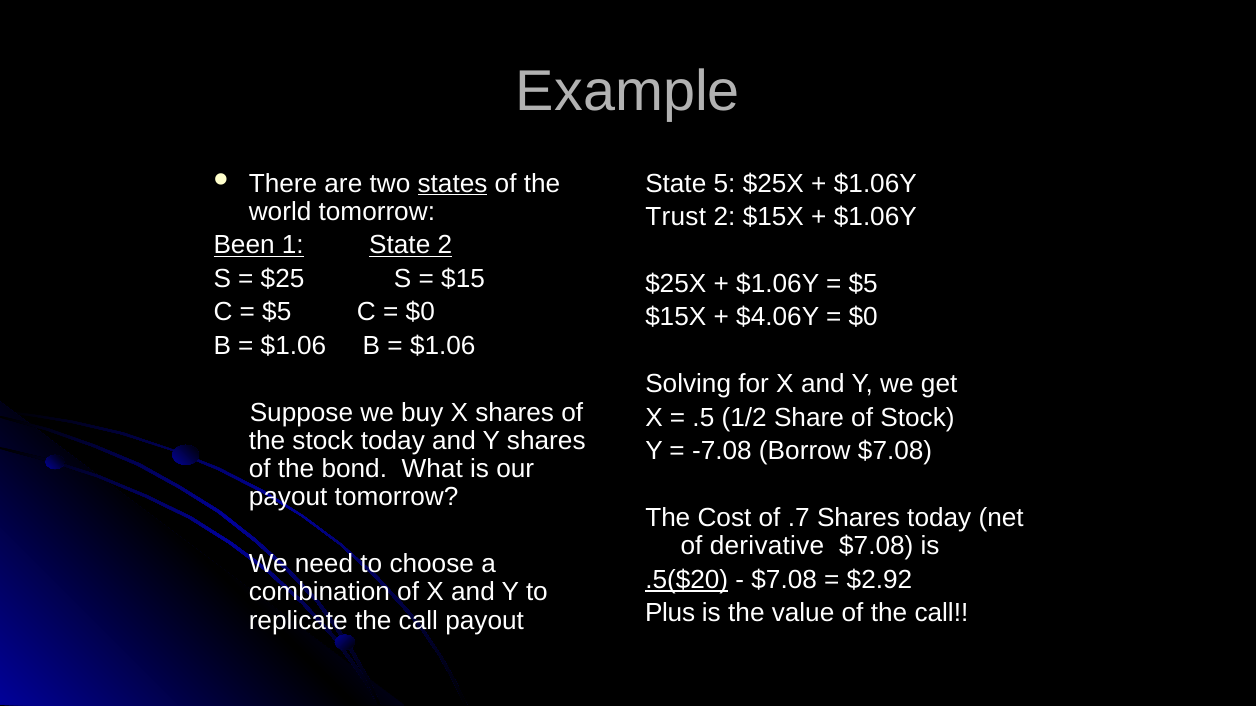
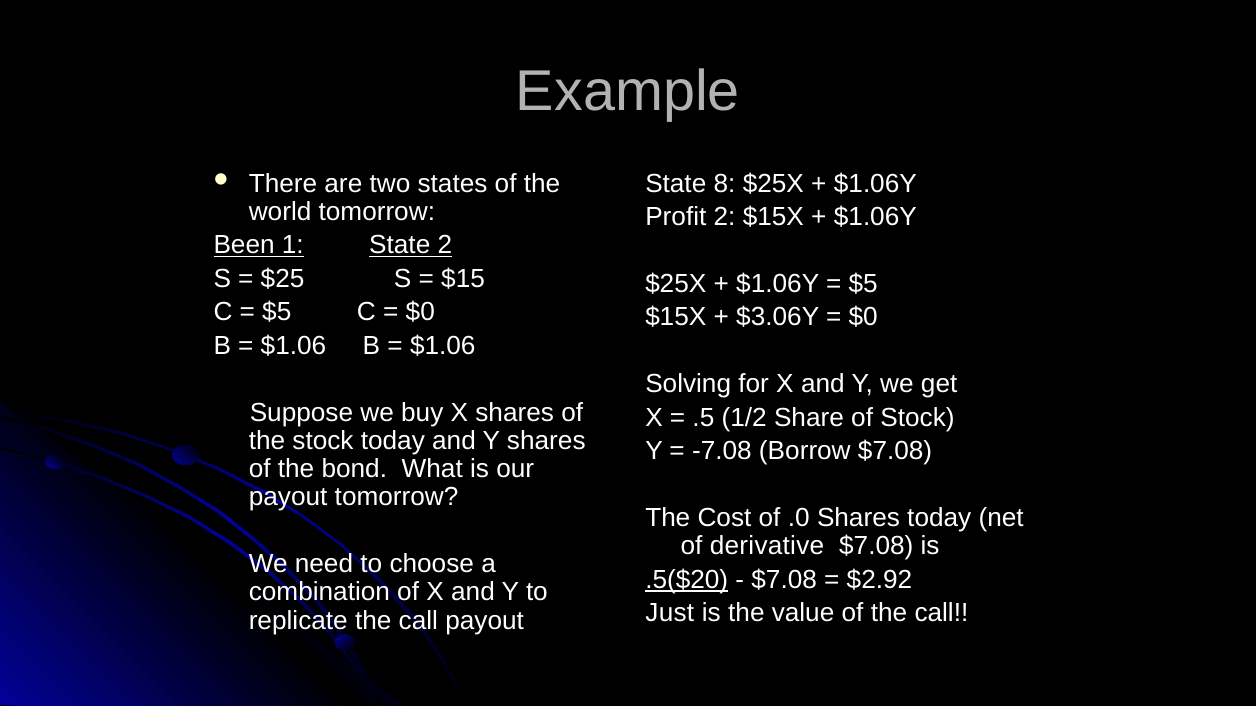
5: 5 -> 8 (725, 184)
states underline: present -> none (453, 184)
Trust: Trust -> Profit (676, 217)
$4.06Y: $4.06Y -> $3.06Y (778, 317)
.7: .7 -> .0 (799, 518)
Plus: Plus -> Just (670, 614)
